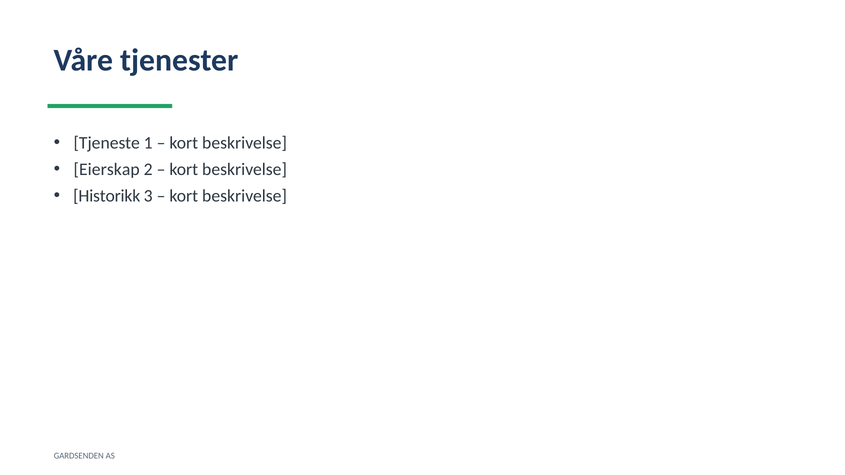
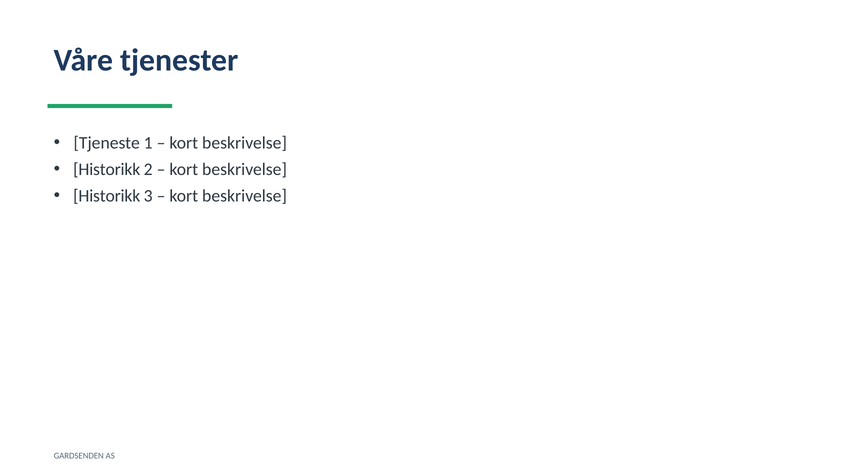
Eierskap: Eierskap -> Historikk (107, 170)
